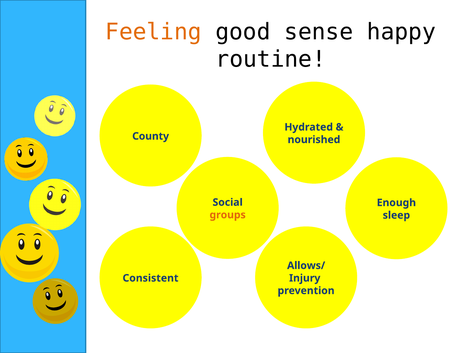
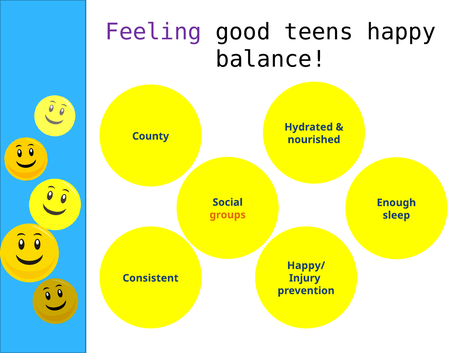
Feeling colour: orange -> purple (153, 32)
sense: sense -> teens (319, 32)
routine: routine -> balance (271, 59)
Allows/: Allows/ -> Happy/ (306, 266)
